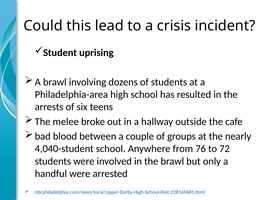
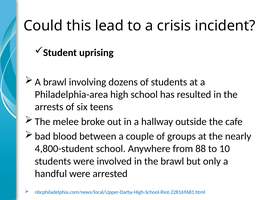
4,040-student: 4,040-student -> 4,800-student (64, 148)
76: 76 -> 88 (201, 148)
72: 72 -> 10 (225, 148)
